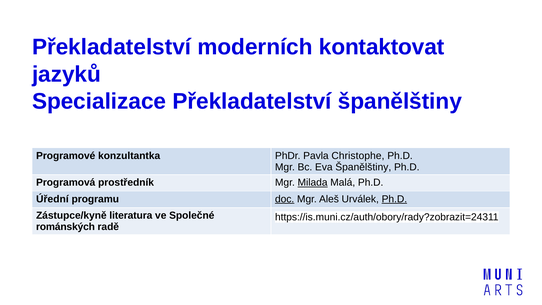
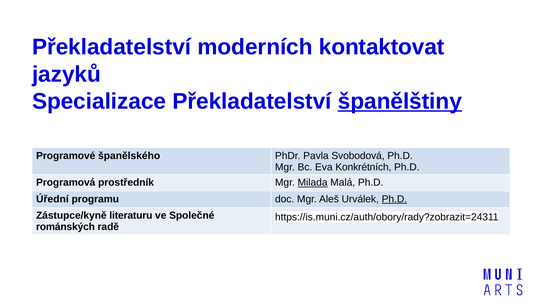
španělštiny underline: none -> present (400, 101)
konzultantka: konzultantka -> španělského (129, 156)
Christophe: Christophe -> Svobodová (358, 156)
Eva Španělštiny: Španělštiny -> Konkrétních (363, 167)
doc underline: present -> none (285, 199)
literatura: literatura -> literaturu (131, 215)
